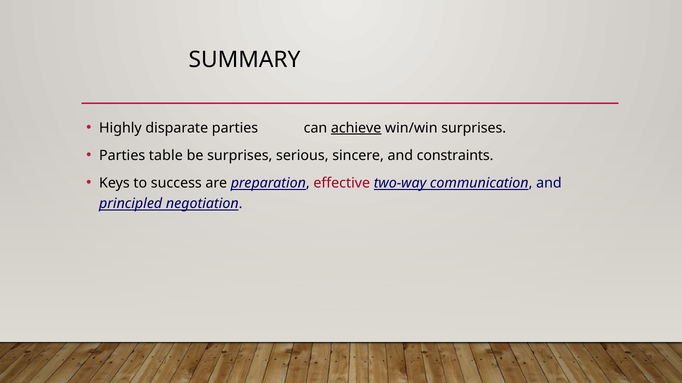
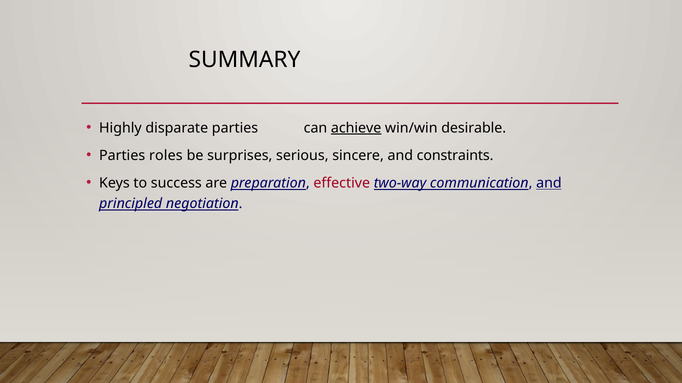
win/win surprises: surprises -> desirable (474, 128)
table: table -> roles (166, 156)
and underline: none -> present (549, 183)
